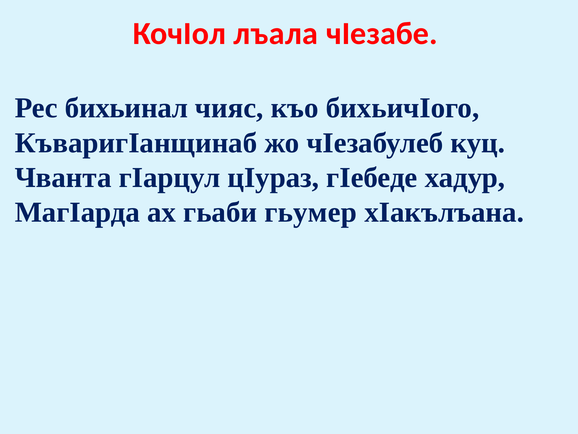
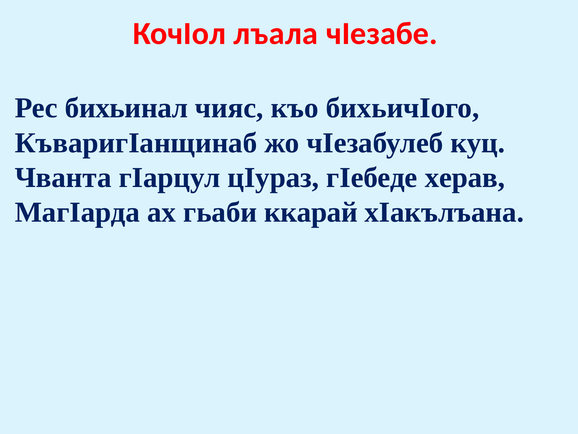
хадур: хадур -> херав (465, 177)
гьумер: гьумер -> ккарай (311, 212)
